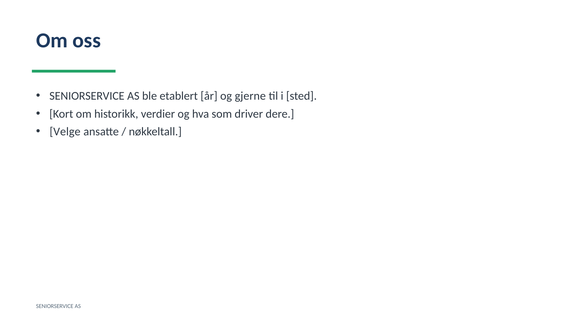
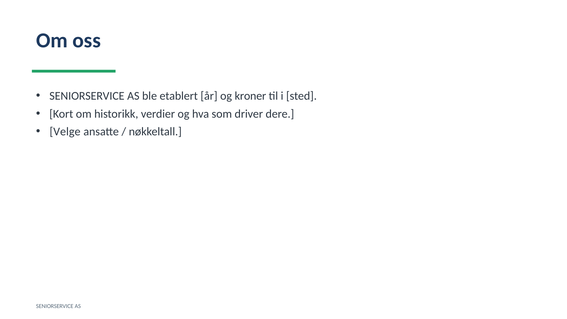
gjerne: gjerne -> kroner (250, 96)
